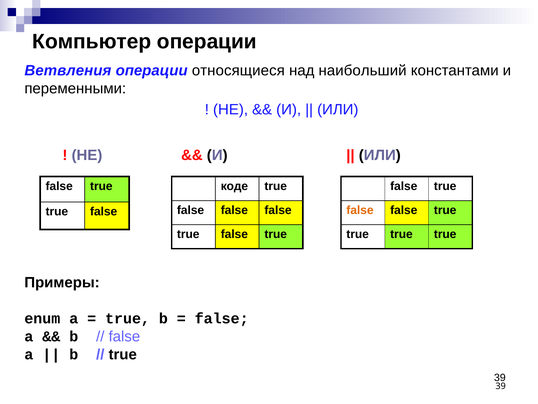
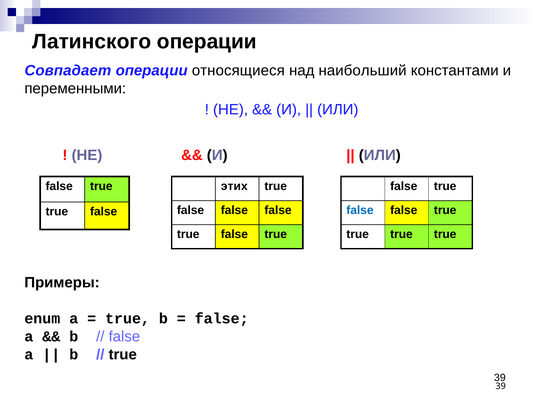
Компьютер: Компьютер -> Латинского (92, 42)
Ветвления: Ветвления -> Совпадает (68, 70)
коде: коде -> этих (234, 186)
false colour: orange -> blue (360, 210)
